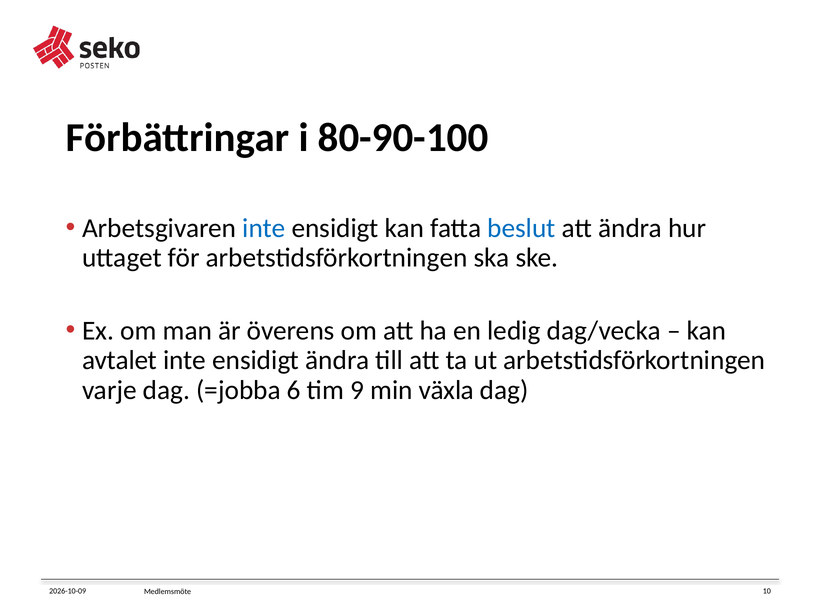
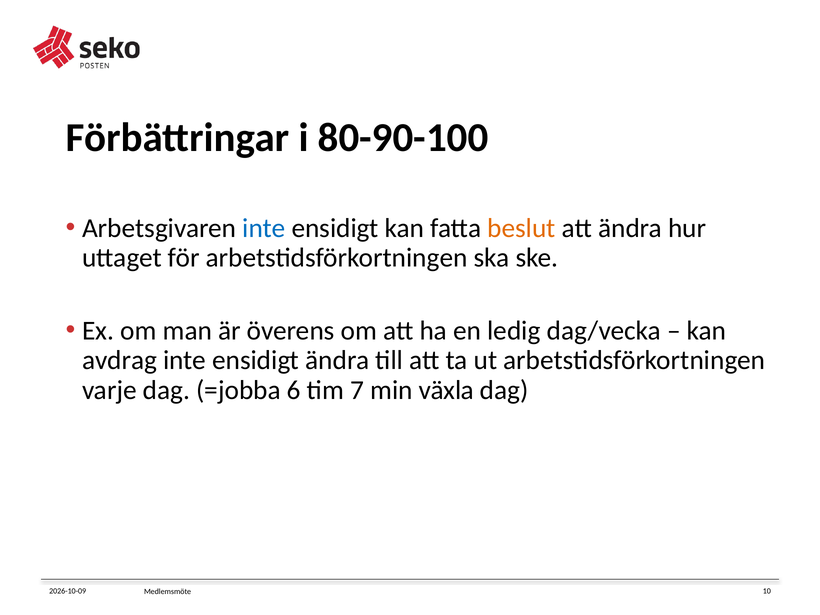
beslut colour: blue -> orange (521, 228)
avtalet: avtalet -> avdrag (120, 360)
9: 9 -> 7 (357, 390)
